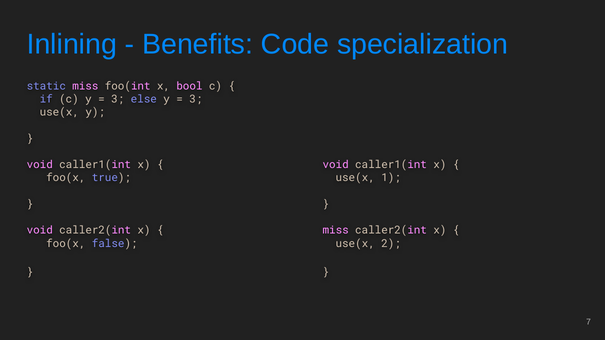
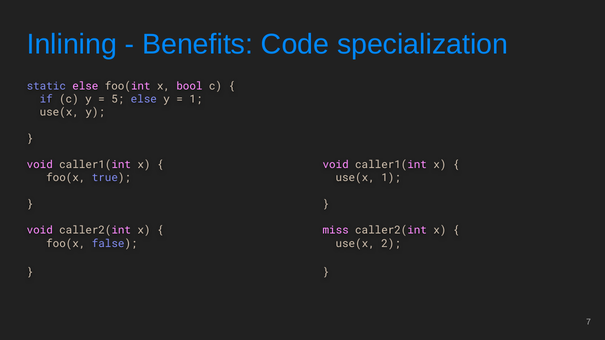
static miss: miss -> else (85, 86)
3: 3 -> 5 (118, 99)
3: 3 -> 1 (196, 99)
